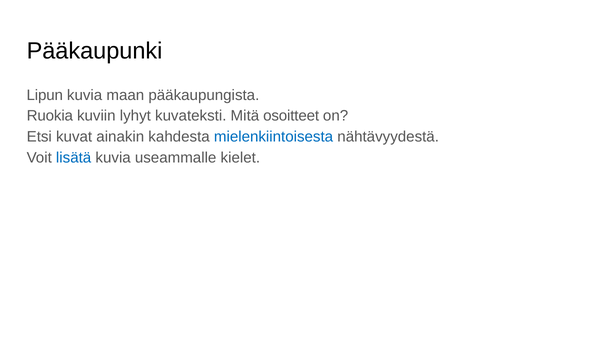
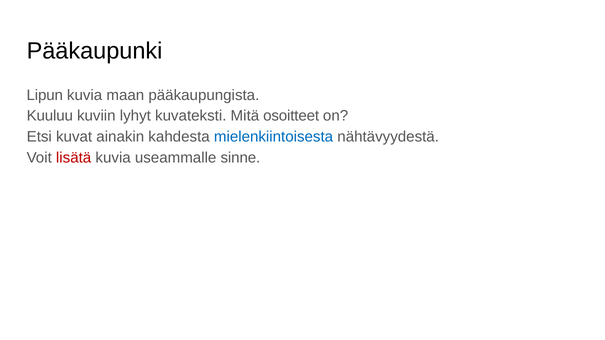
Ruokia: Ruokia -> Kuuluu (50, 116)
lisätä colour: blue -> red (74, 158)
kielet: kielet -> sinne (240, 158)
